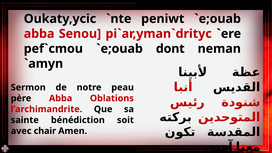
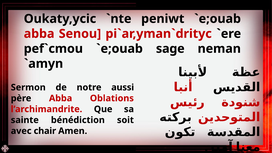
dont: dont -> sage (170, 49)
peau: peau -> aussi (123, 87)
